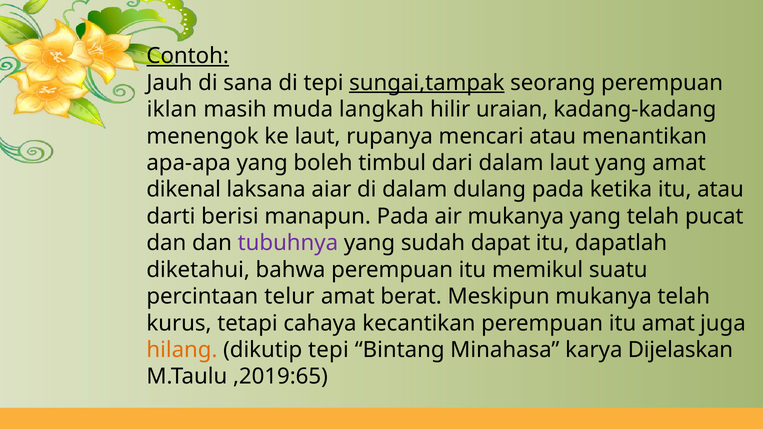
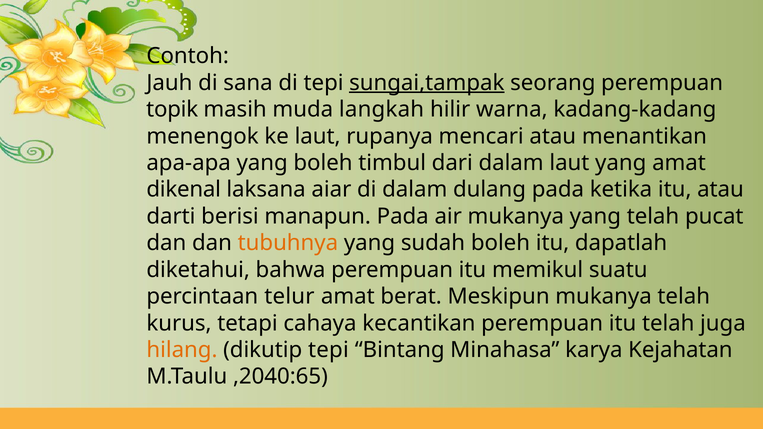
Contoh underline: present -> none (188, 56)
iklan: iklan -> topik (172, 110)
uraian: uraian -> warna (512, 110)
tubuhnya colour: purple -> orange (288, 243)
sudah dapat: dapat -> boleh (500, 243)
itu amat: amat -> telah (668, 323)
Dijelaskan: Dijelaskan -> Kejahatan (680, 350)
,2019:65: ,2019:65 -> ,2040:65 (280, 377)
